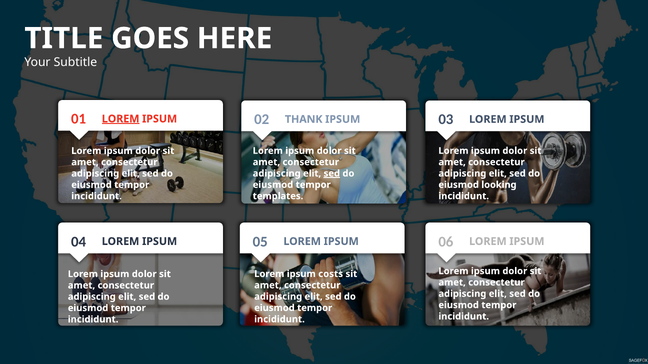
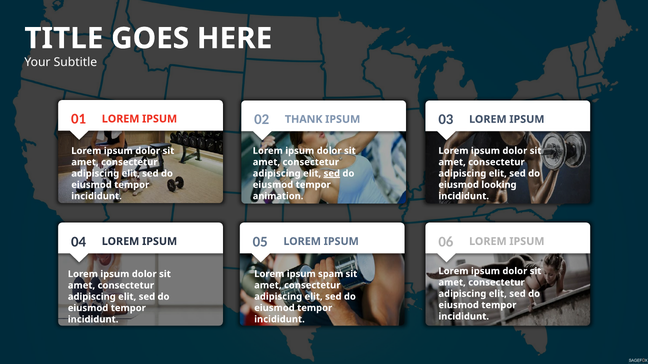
LOREM underline: present -> none (121, 119)
templates: templates -> animation (278, 196)
costs: costs -> spam (331, 274)
